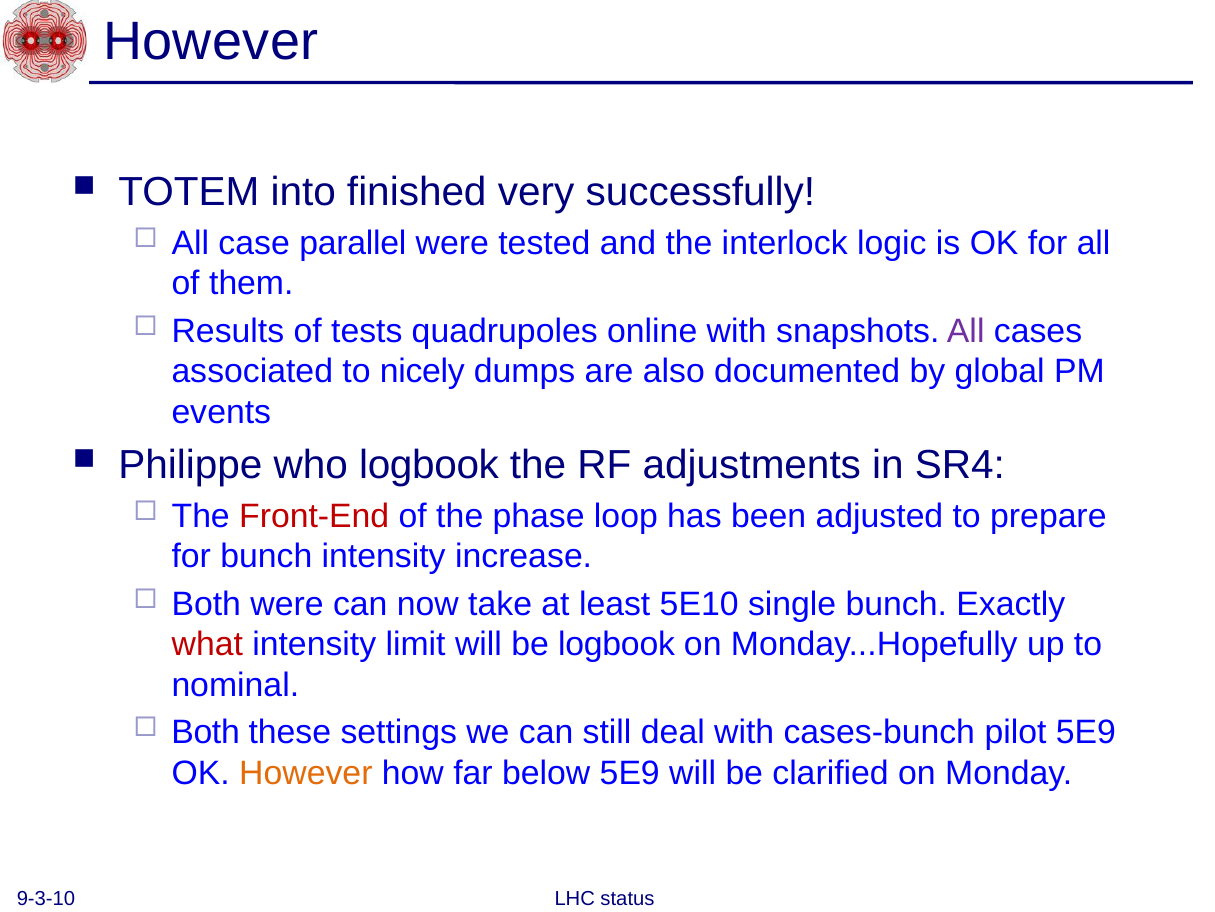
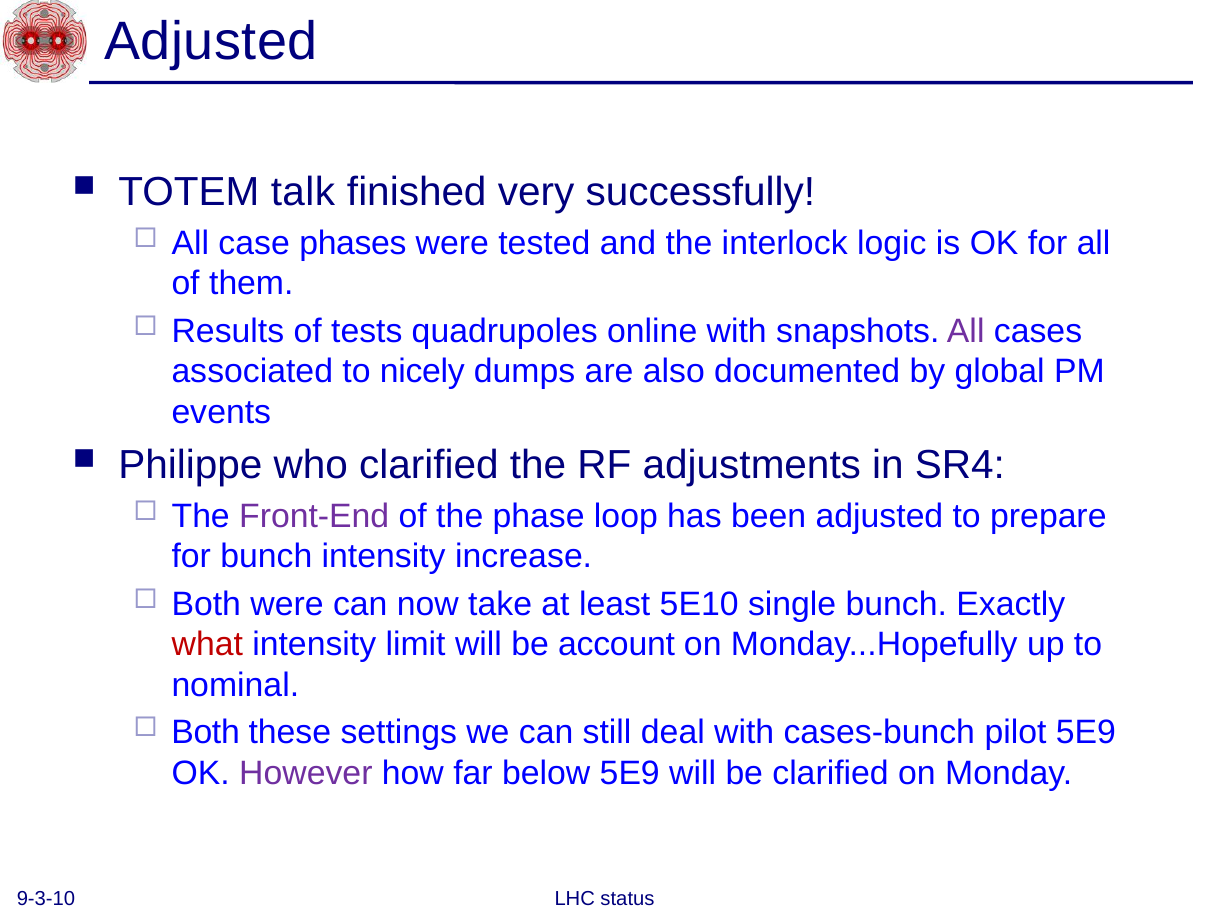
However: However -> Adjusted (211, 42)
into: into -> talk (303, 192)
parallel: parallel -> phases (353, 243)
who logbook: logbook -> clarified (429, 465)
Front-End colour: red -> purple (314, 516)
be logbook: logbook -> account (617, 644)
However colour: orange -> purple (306, 772)
